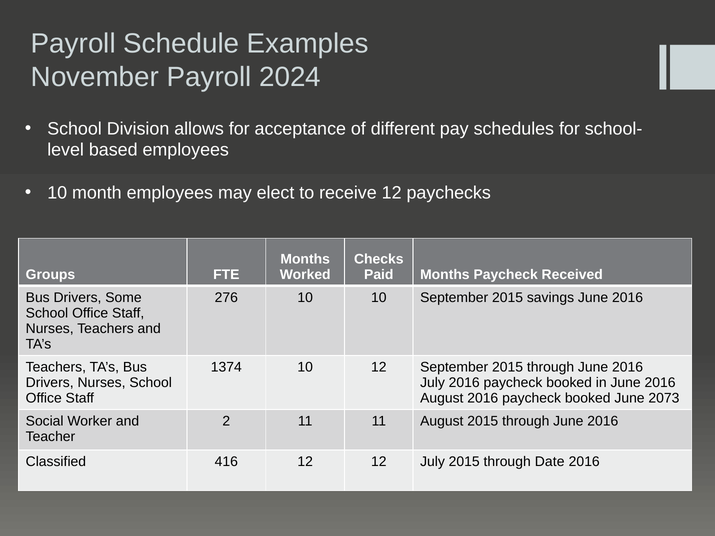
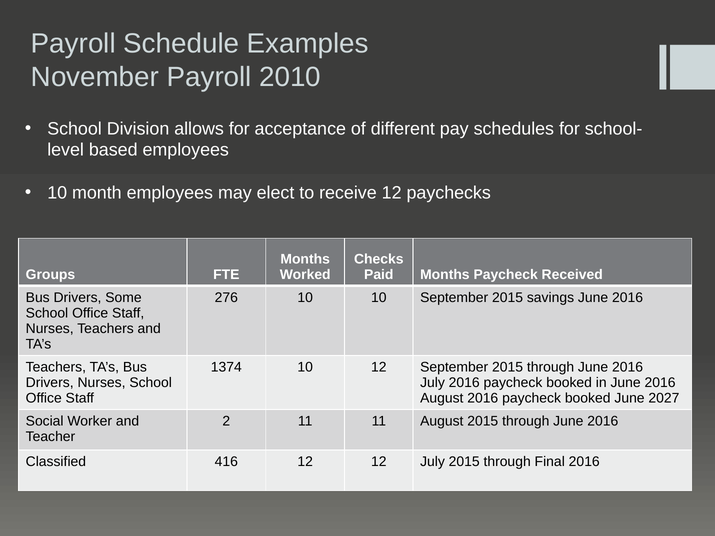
2024: 2024 -> 2010 (290, 77)
2073: 2073 -> 2027 (664, 399)
Date: Date -> Final (550, 462)
